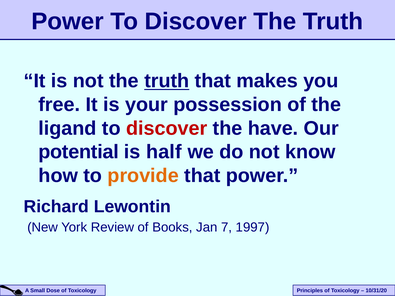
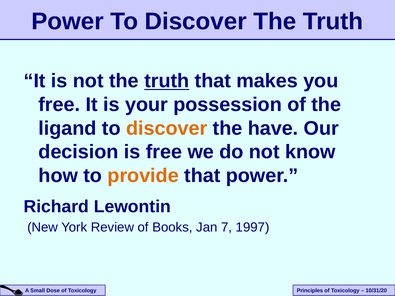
discover colour: red -> orange (167, 128)
potential: potential -> decision (78, 152)
is half: half -> free (164, 152)
